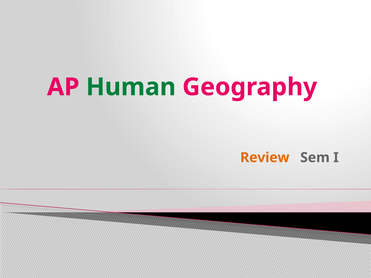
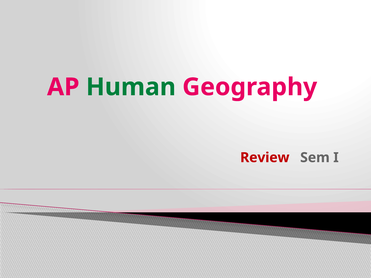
Review colour: orange -> red (265, 158)
